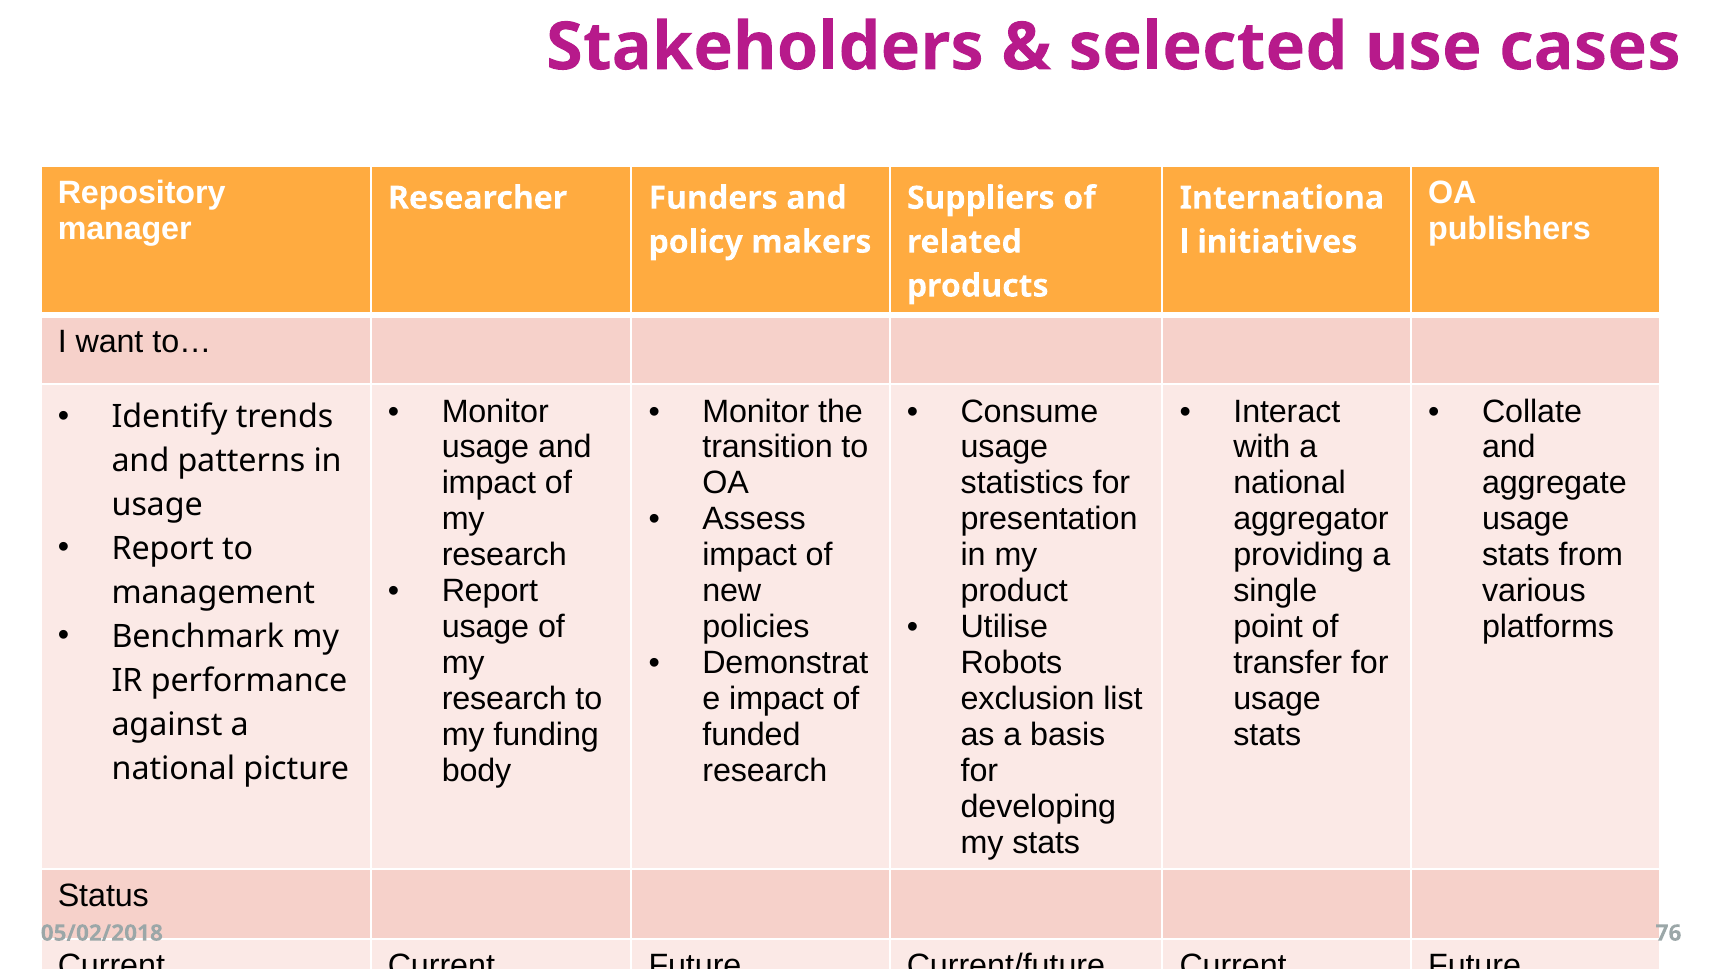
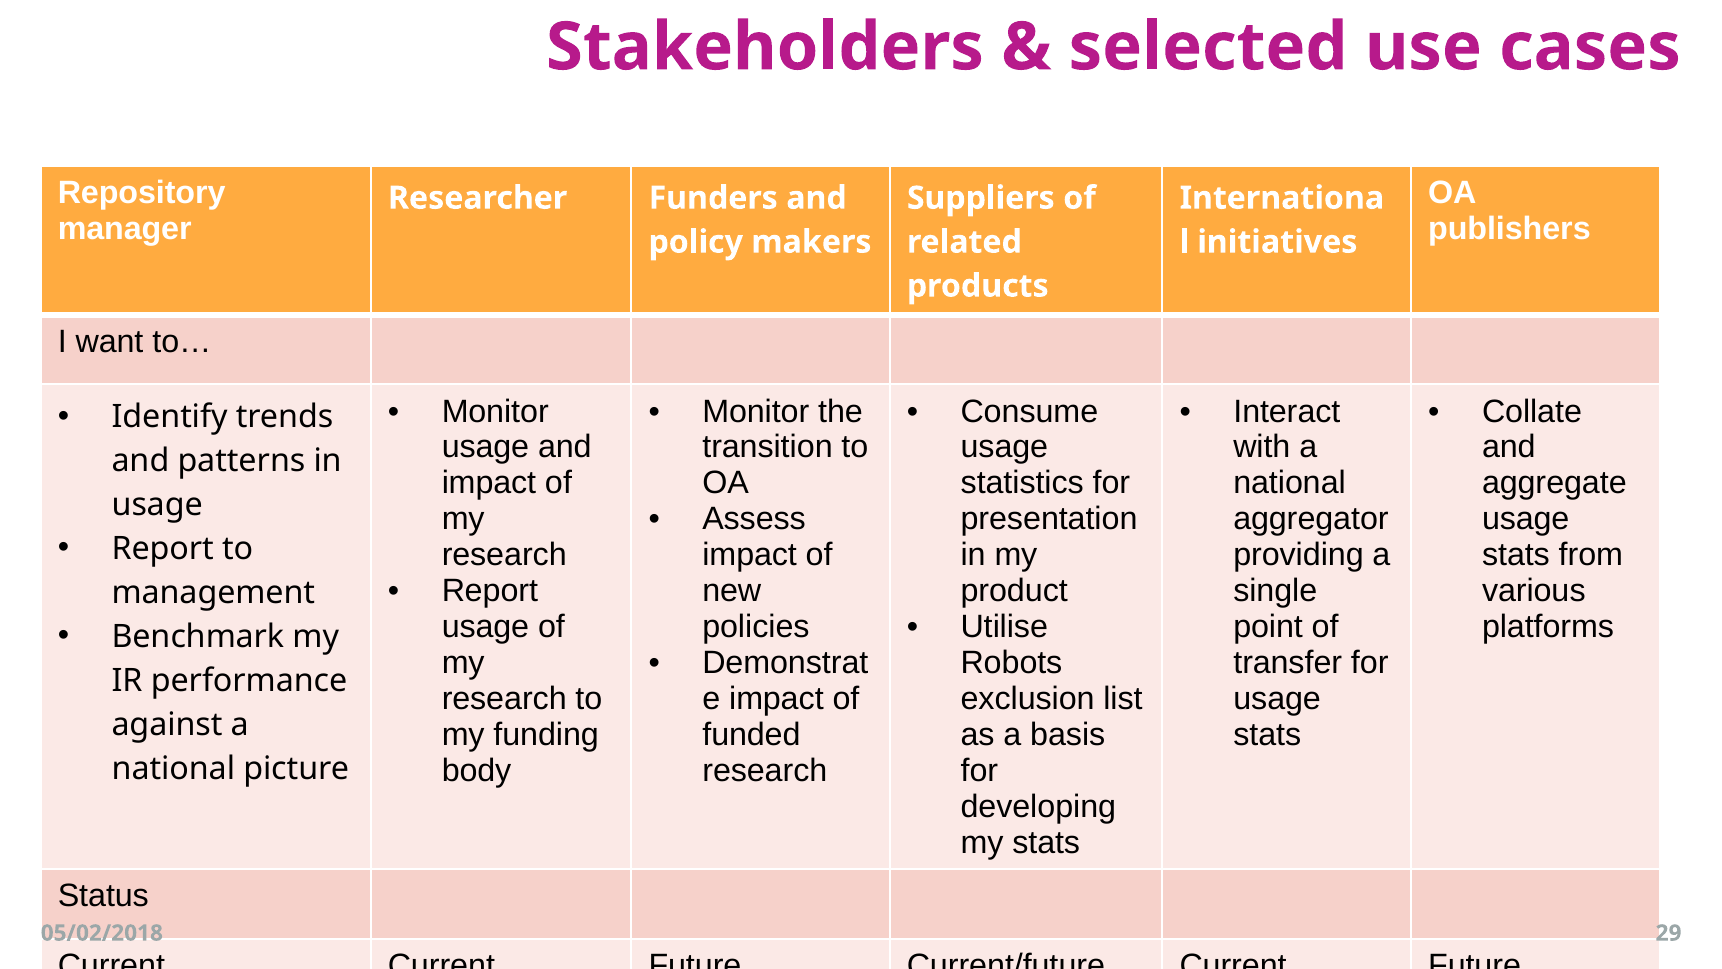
76: 76 -> 29 (1669, 933)
